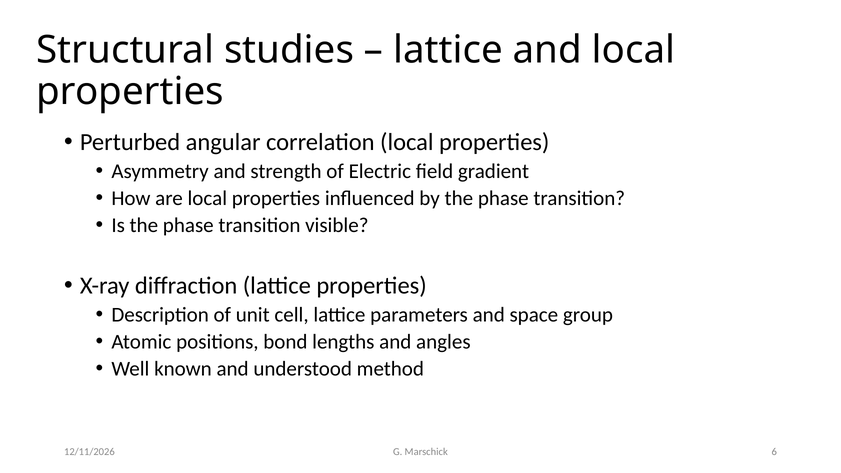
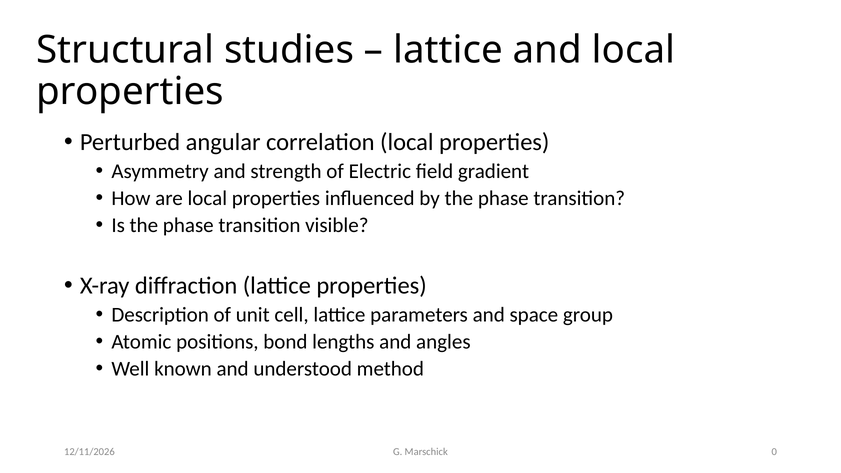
6: 6 -> 0 (774, 452)
